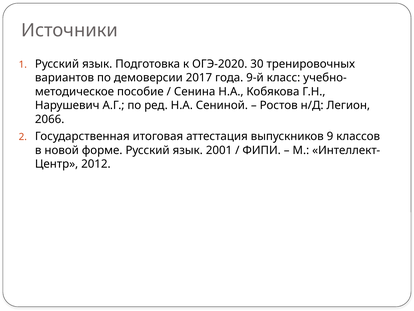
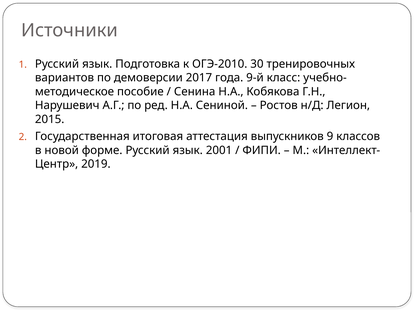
ОГЭ-2020: ОГЭ-2020 -> ОГЭ-2010 (220, 64)
2066: 2066 -> 2015 (50, 119)
2012: 2012 -> 2019 (96, 164)
